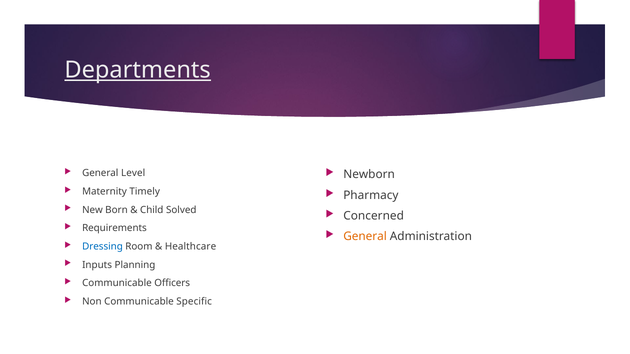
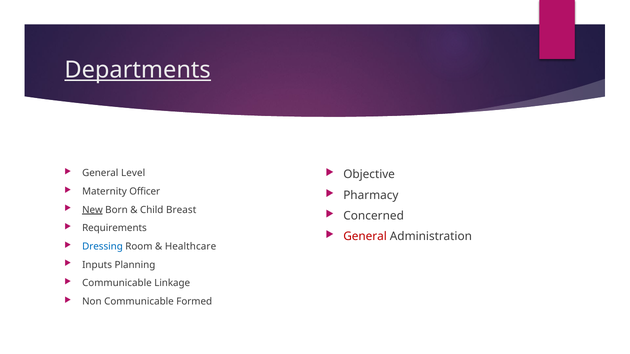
Newborn: Newborn -> Objective (369, 175)
Timely: Timely -> Officer (145, 192)
New underline: none -> present (92, 210)
Solved: Solved -> Breast (181, 210)
General colour: orange -> red (365, 237)
Officers: Officers -> Linkage (172, 284)
Specific: Specific -> Formed (194, 302)
